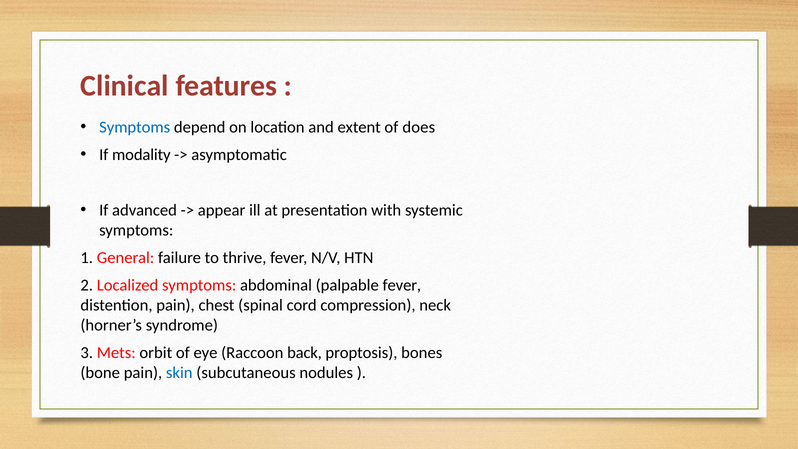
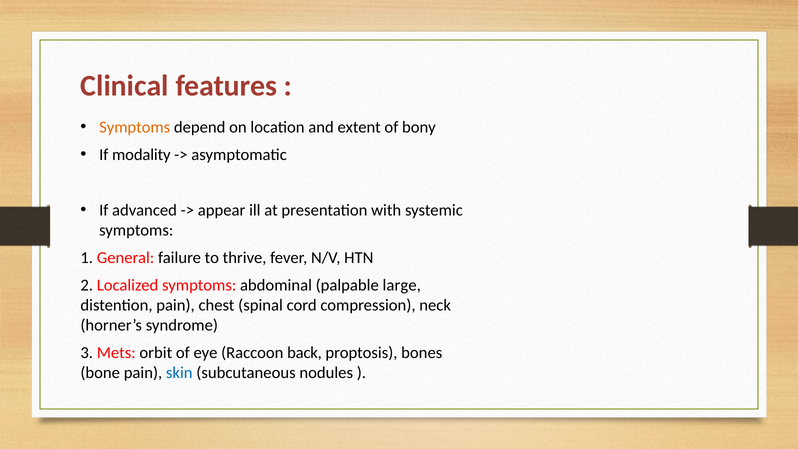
Symptoms colour: blue -> orange (135, 127)
does: does -> bony (419, 127)
palpable fever: fever -> large (402, 285)
